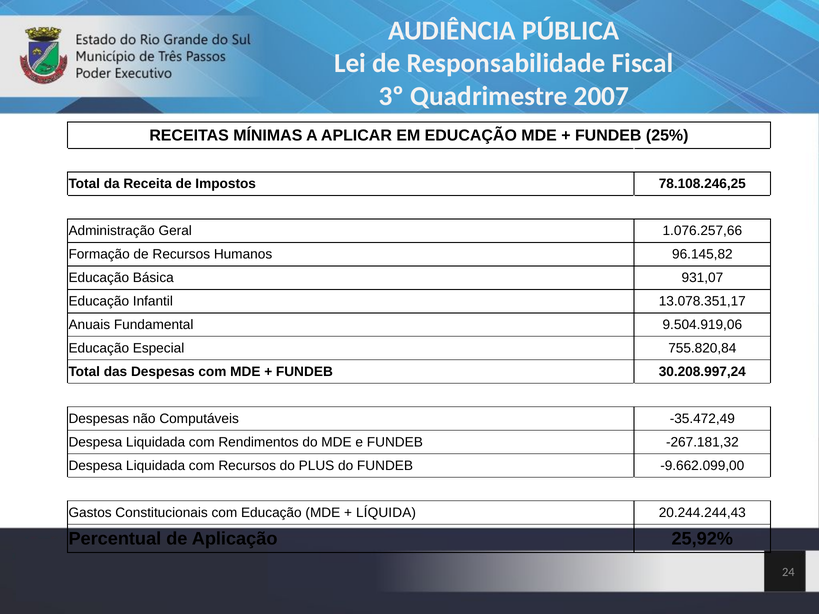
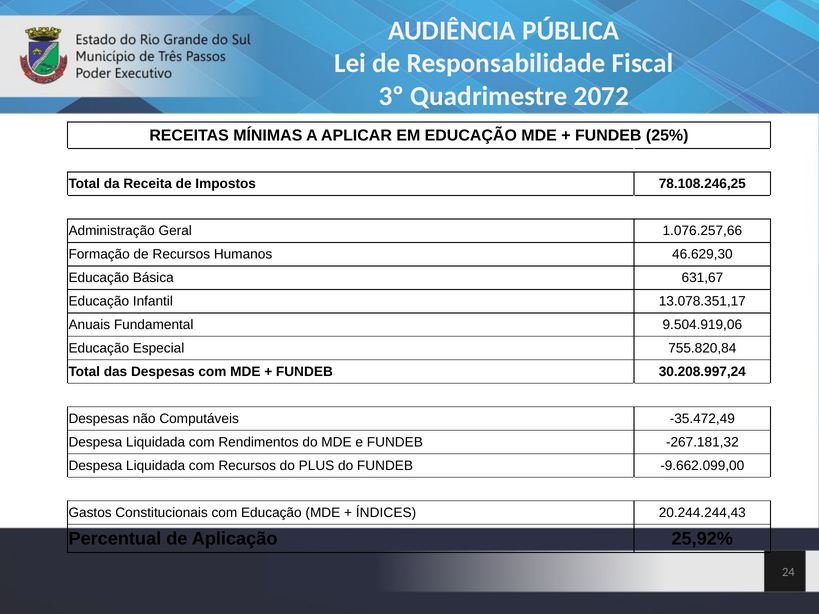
2007: 2007 -> 2072 (601, 96)
96.145,82: 96.145,82 -> 46.629,30 (702, 254)
931,07: 931,07 -> 631,67 (702, 278)
LÍQUIDA: LÍQUIDA -> ÍNDICES (386, 513)
